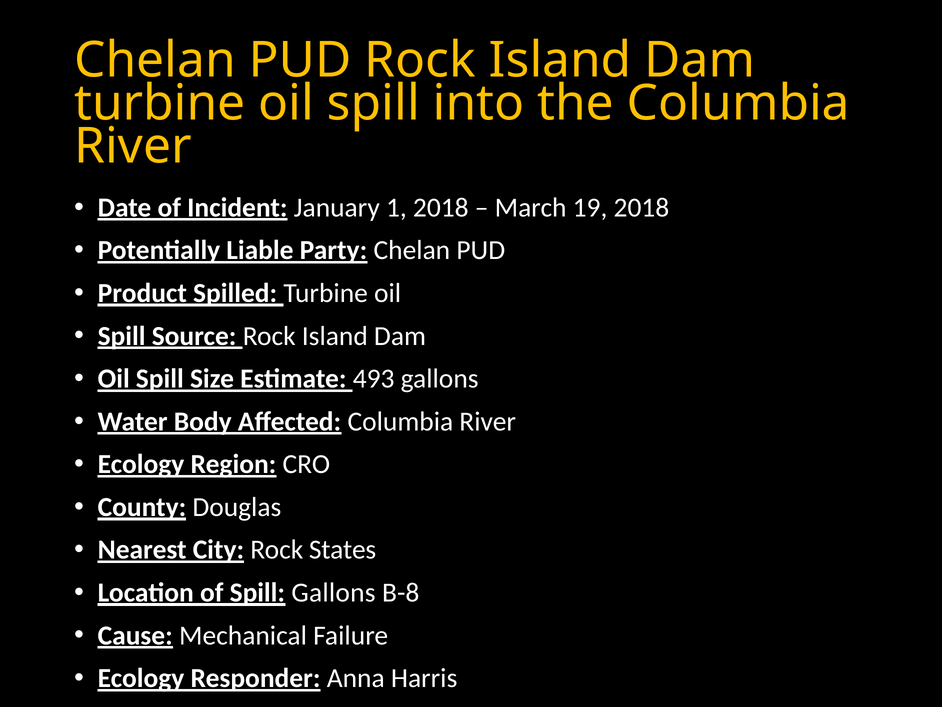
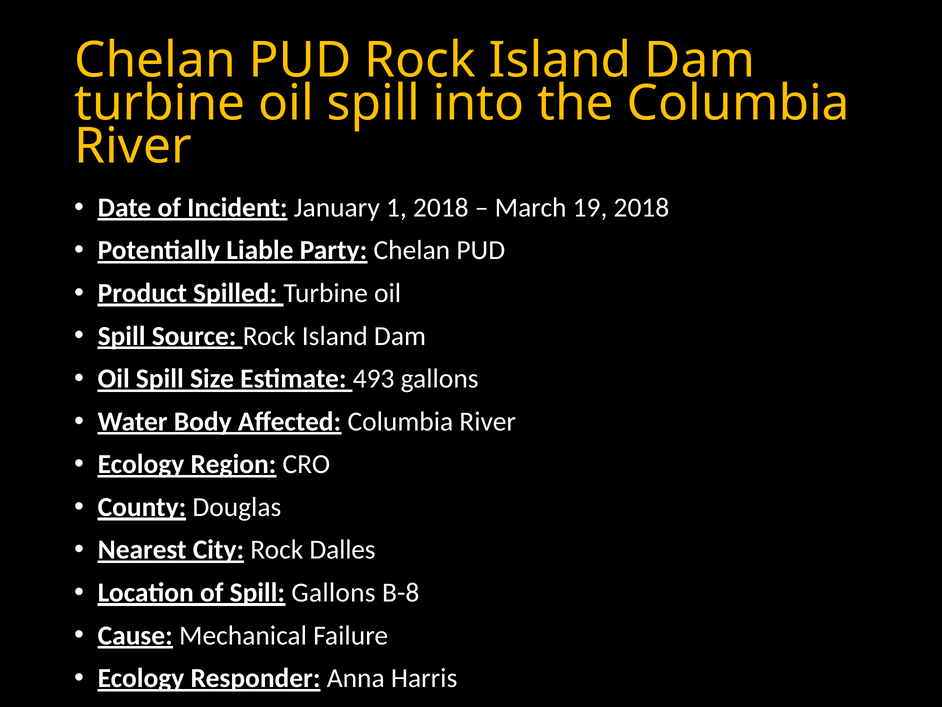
States: States -> Dalles (343, 550)
